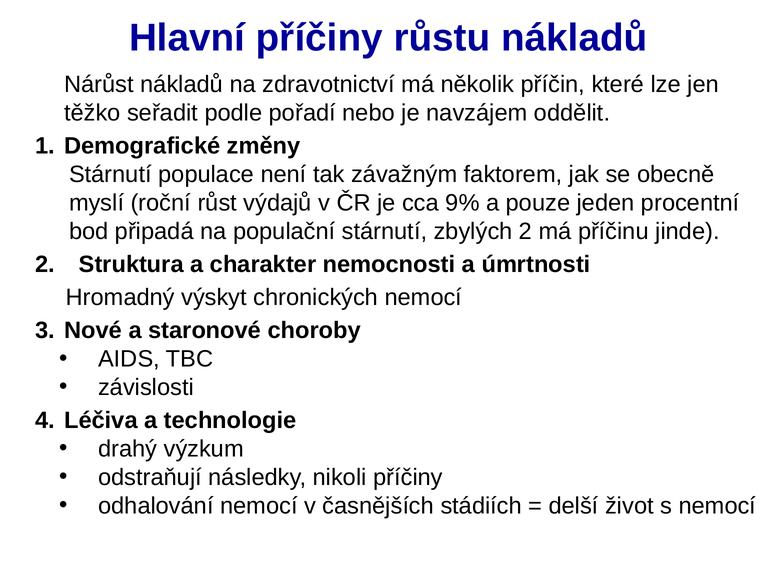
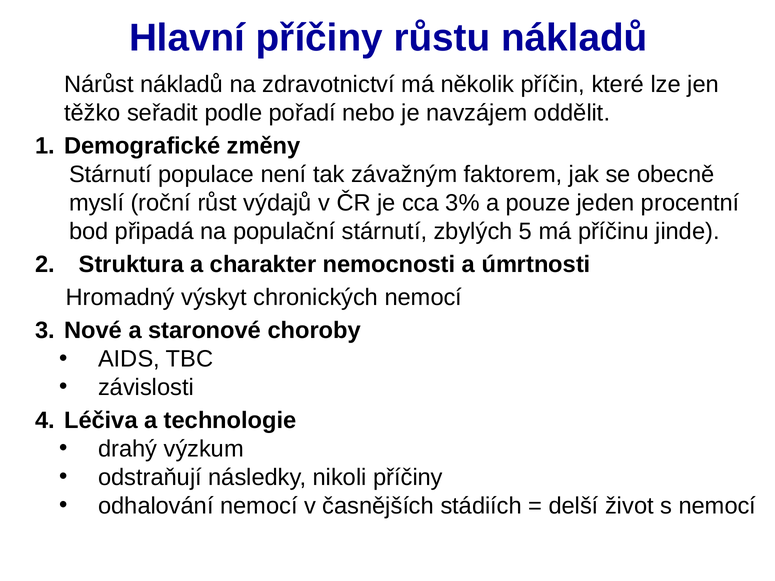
9%: 9% -> 3% (463, 203)
zbylých 2: 2 -> 5 (526, 231)
